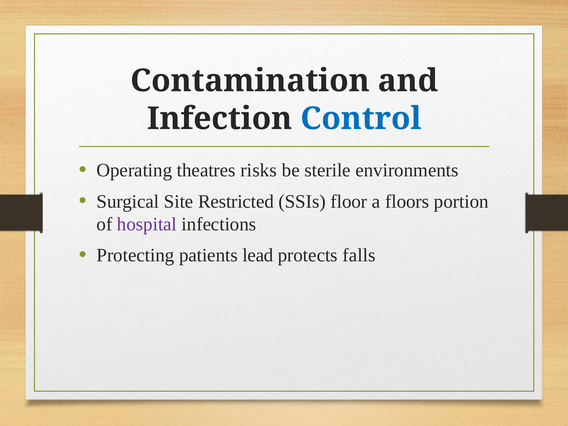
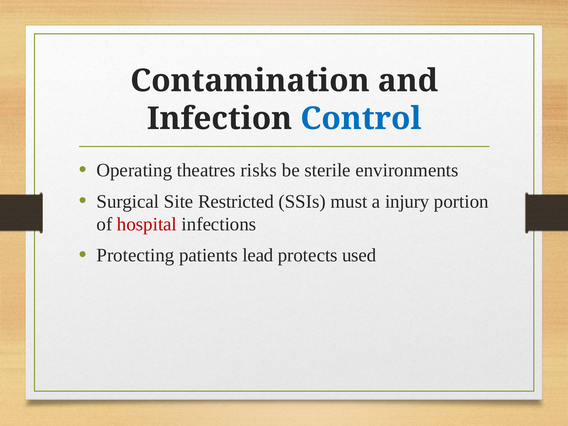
floor: floor -> must (349, 201)
floors: floors -> injury (407, 201)
hospital colour: purple -> red (147, 224)
falls: falls -> used (359, 255)
